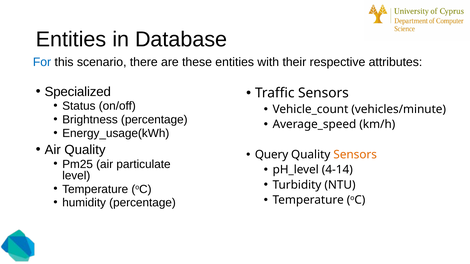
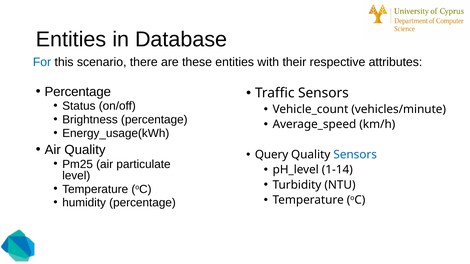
Specialized: Specialized -> Percentage (78, 92)
Sensors colour: orange -> blue (355, 155)
4-14: 4-14 -> 1-14 (337, 170)
